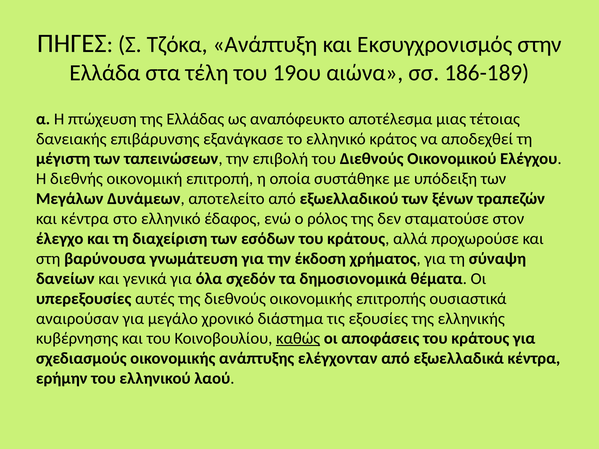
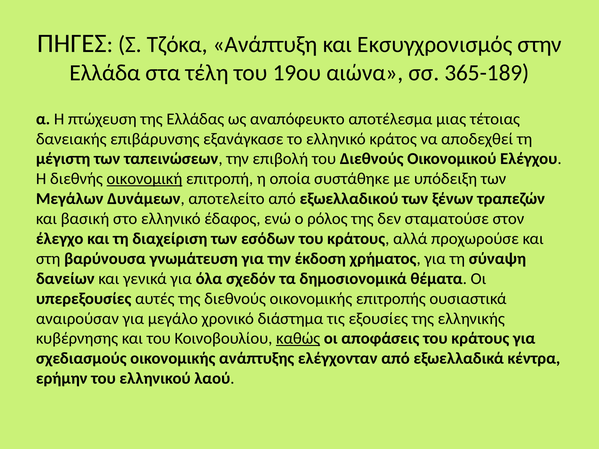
186-189: 186-189 -> 365-189 (487, 73)
οικονομική underline: none -> present (144, 179)
και κέντρα: κέντρα -> βασική (85, 219)
